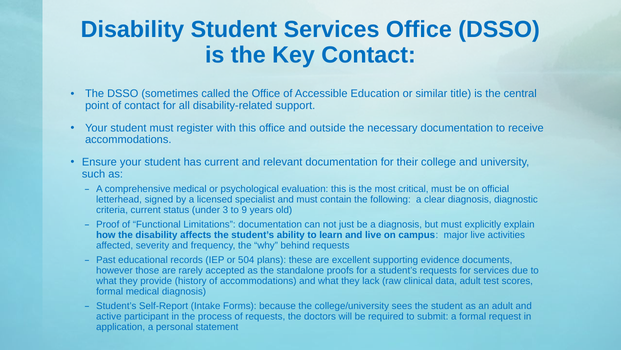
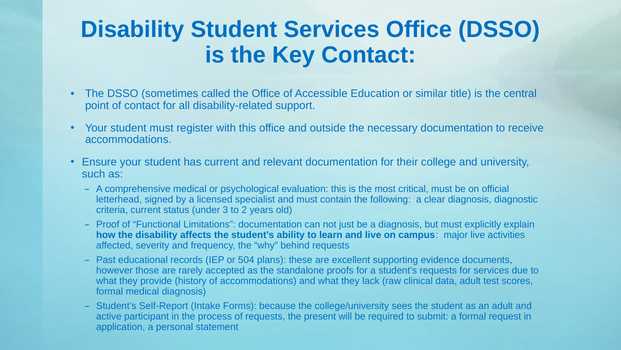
9: 9 -> 2 (244, 210)
doctors: doctors -> present (320, 316)
